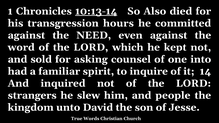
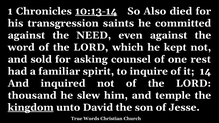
hours: hours -> saints (118, 23)
into: into -> rest (201, 59)
strangers: strangers -> thousand (32, 95)
people: people -> temple (173, 95)
kingdom underline: none -> present (31, 108)
